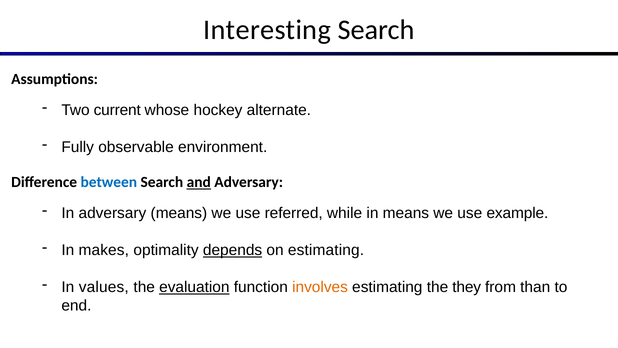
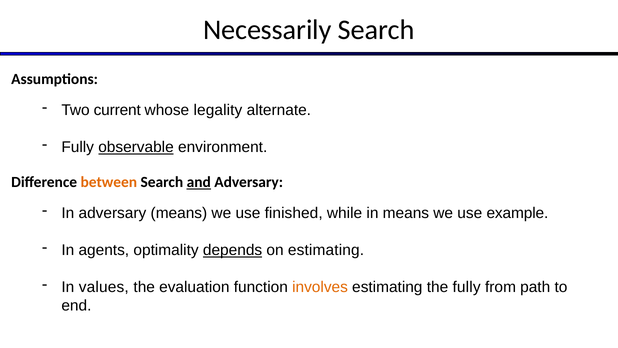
Interesting: Interesting -> Necessarily (267, 30)
hockey: hockey -> legality (218, 110)
observable underline: none -> present (136, 147)
between colour: blue -> orange (109, 182)
referred: referred -> finished (294, 213)
makes: makes -> agents (104, 250)
evaluation underline: present -> none (194, 287)
the they: they -> fully (467, 287)
than: than -> path (535, 287)
